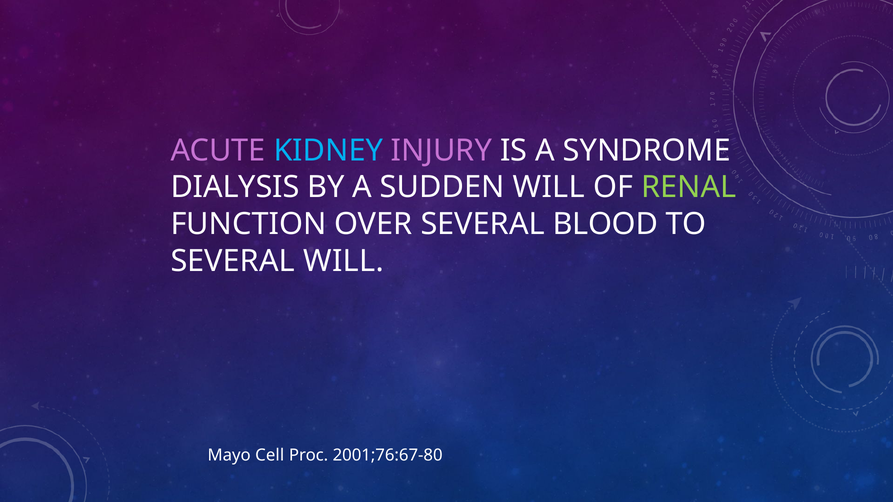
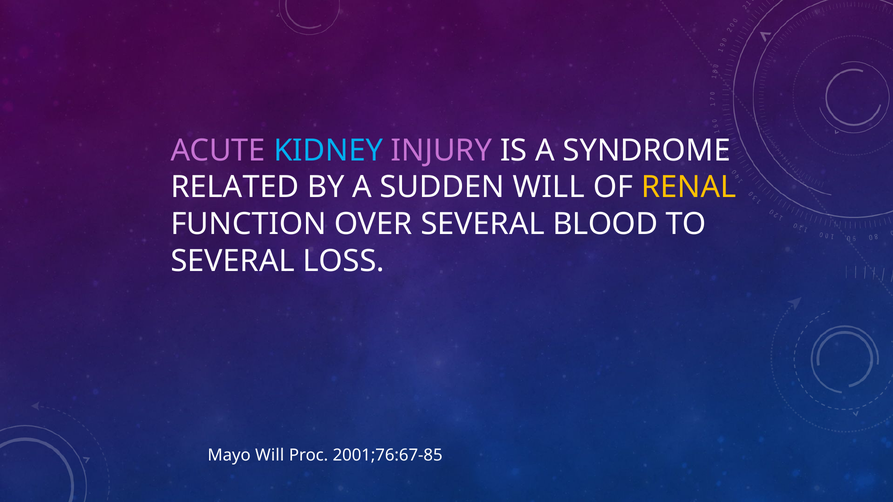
DIALYSIS: DIALYSIS -> RELATED (235, 187)
RENAL colour: light green -> yellow (689, 187)
SEVERAL WILL: WILL -> LOSS (344, 261)
Mayo Cell: Cell -> Will (270, 455)
2001;76:67-80: 2001;76:67-80 -> 2001;76:67-85 (388, 455)
